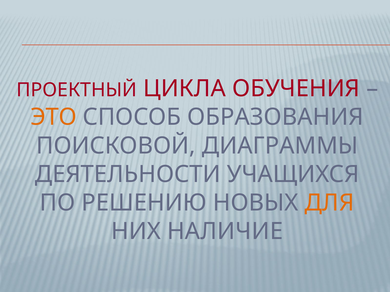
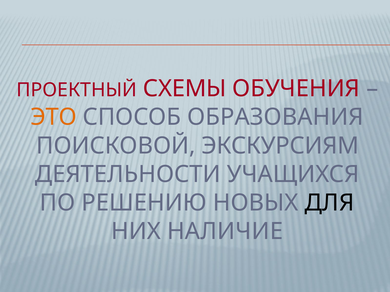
ЦИКЛА: ЦИКЛА -> СХЕМЫ (185, 89)
ДИАГРАММЫ: ДИАГРАММЫ -> ЭКСКУРСИЯМ (280, 146)
ДЛЯ colour: orange -> black (329, 203)
